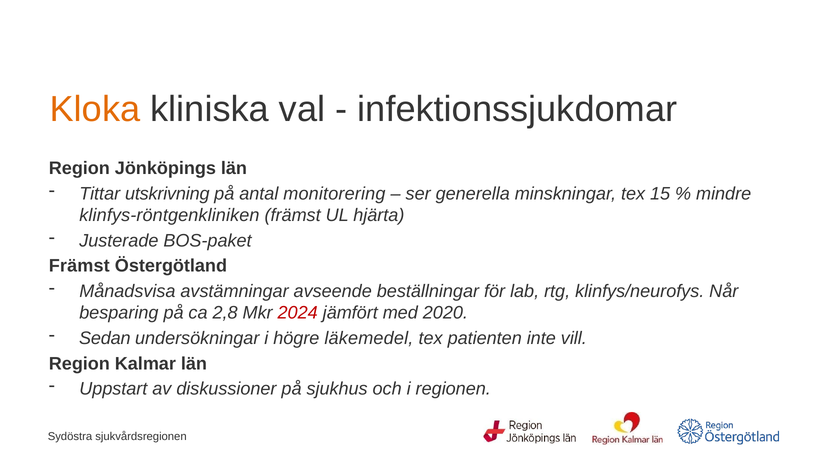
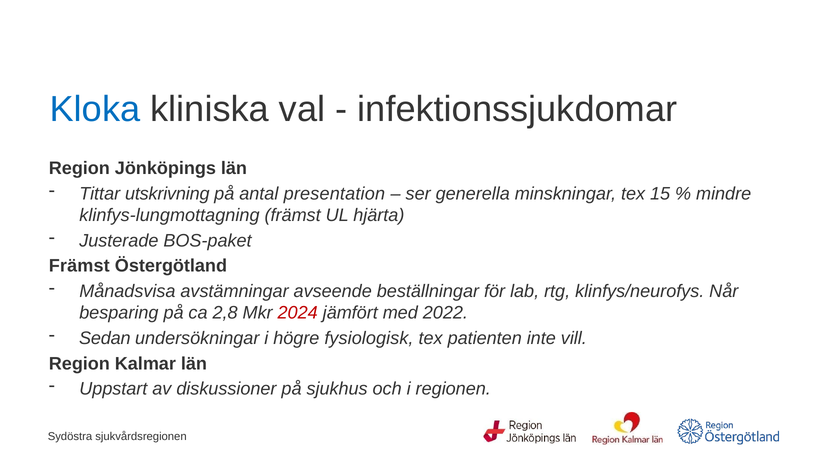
Kloka colour: orange -> blue (95, 109)
monitorering: monitorering -> presentation (334, 193)
klinfys-röntgenkliniken: klinfys-röntgenkliniken -> klinfys-lungmottagning (169, 215)
2020: 2020 -> 2022 (445, 313)
läkemedel: läkemedel -> fysiologisk (369, 338)
